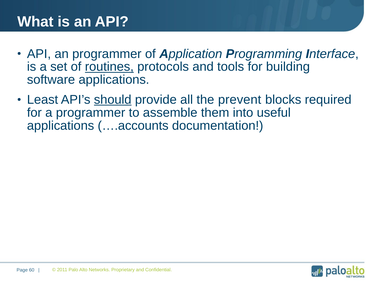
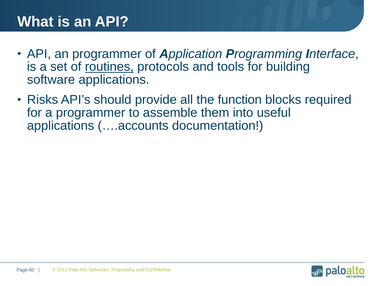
Least: Least -> Risks (43, 100)
should underline: present -> none (113, 100)
prevent: prevent -> function (240, 100)
